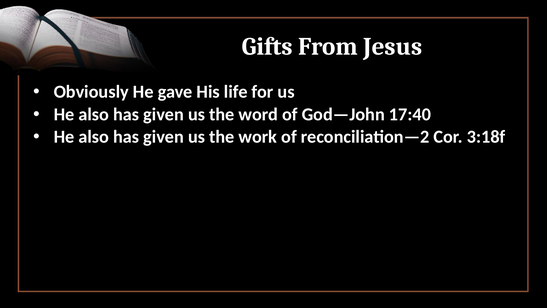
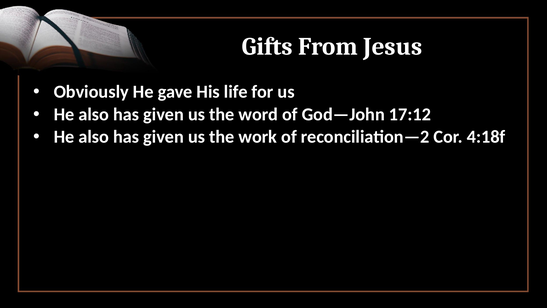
17:40: 17:40 -> 17:12 (410, 114)
3:18f: 3:18f -> 4:18f (486, 137)
